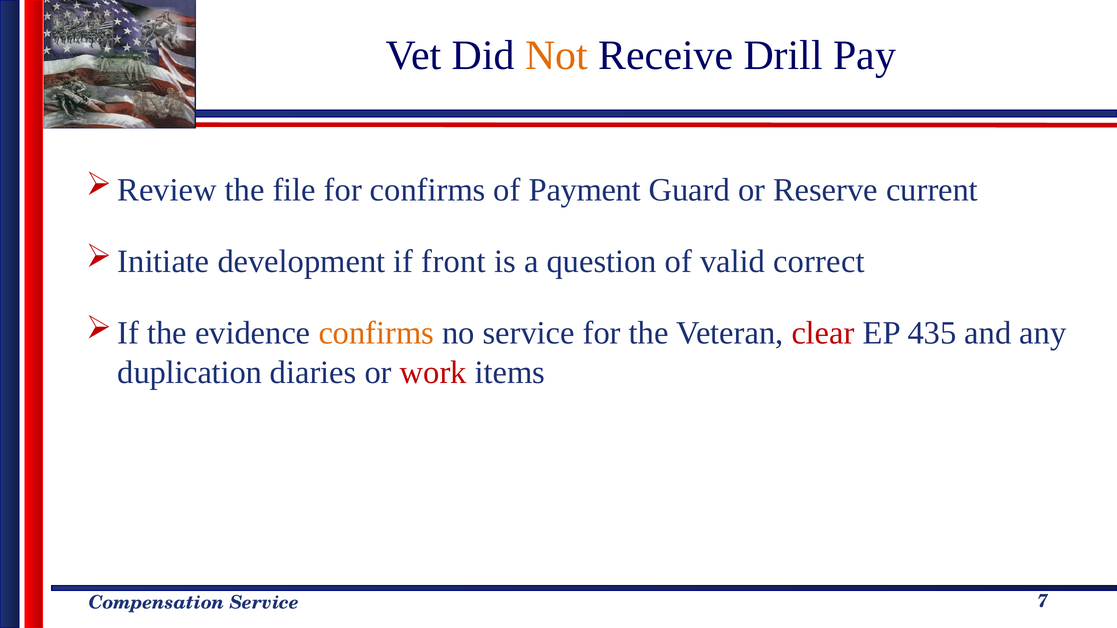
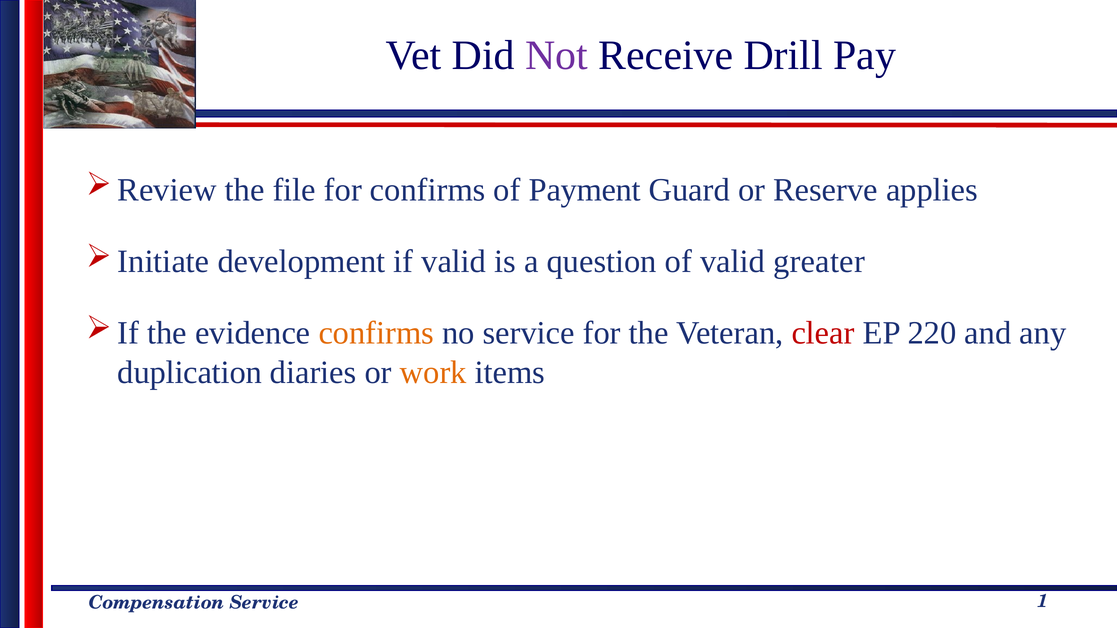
Not colour: orange -> purple (557, 56)
current: current -> applies (932, 190)
if front: front -> valid (454, 262)
correct: correct -> greater (819, 262)
435: 435 -> 220 (932, 333)
work colour: red -> orange (433, 372)
7: 7 -> 1 (1043, 601)
